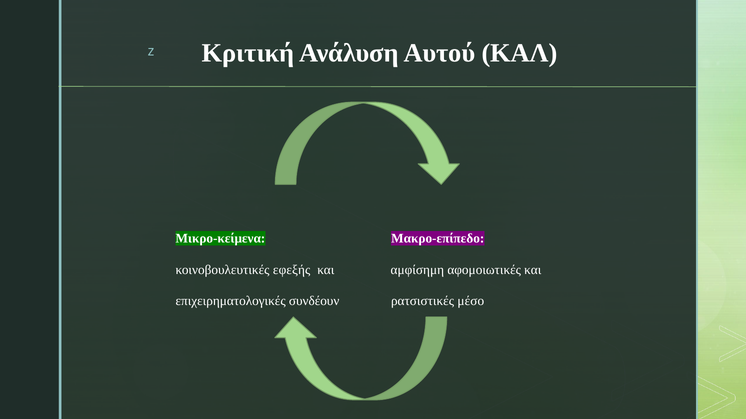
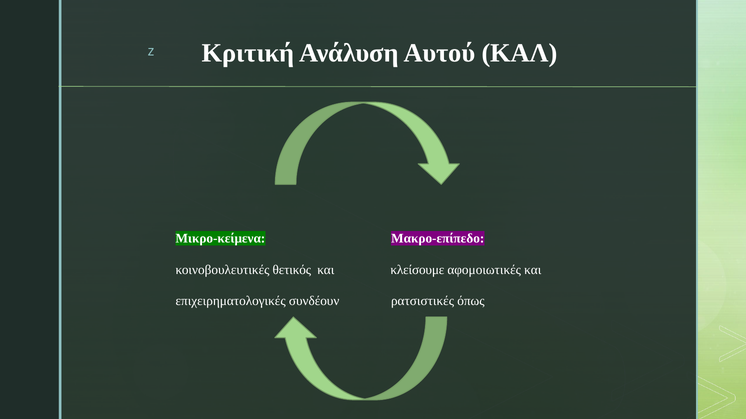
εφεξής: εφεξής -> θετικός (292, 270)
αμφίσημη: αμφίσημη -> κλείσουμε (417, 270)
μέσο: μέσο -> όπως (471, 302)
